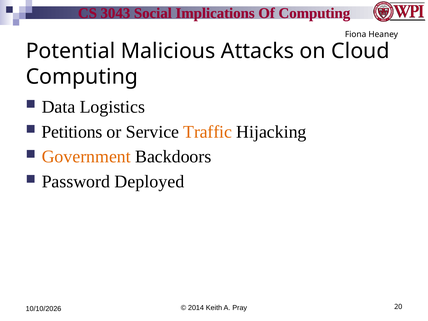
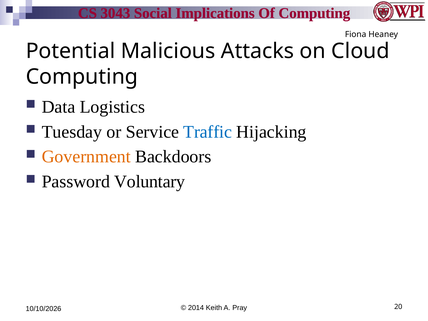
Petitions: Petitions -> Tuesday (72, 132)
Traffic colour: orange -> blue (208, 132)
Deployed: Deployed -> Voluntary (150, 182)
